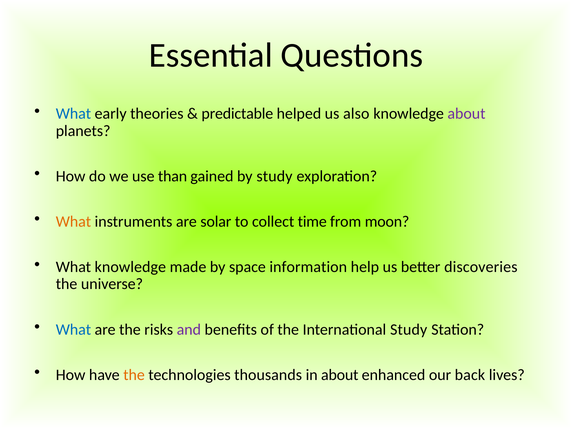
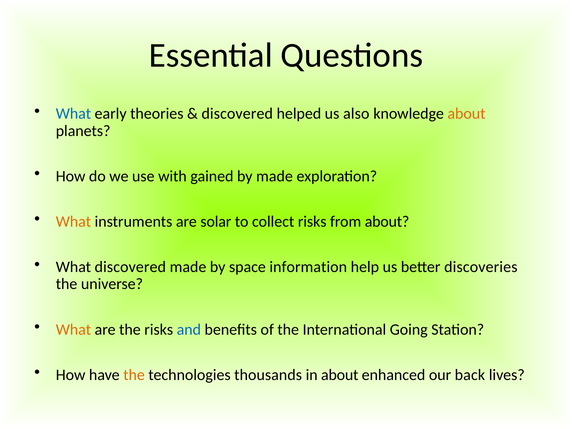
predictable: predictable -> discovered (237, 114)
about colour: purple -> orange (466, 114)
than: than -> with (172, 176)
by study: study -> made (275, 176)
collect time: time -> risks (312, 222)
from moon: moon -> about (387, 222)
What knowledge: knowledge -> discovered (130, 267)
What colour: blue -> orange (73, 329)
and colour: purple -> blue (189, 329)
International Study: Study -> Going (409, 329)
